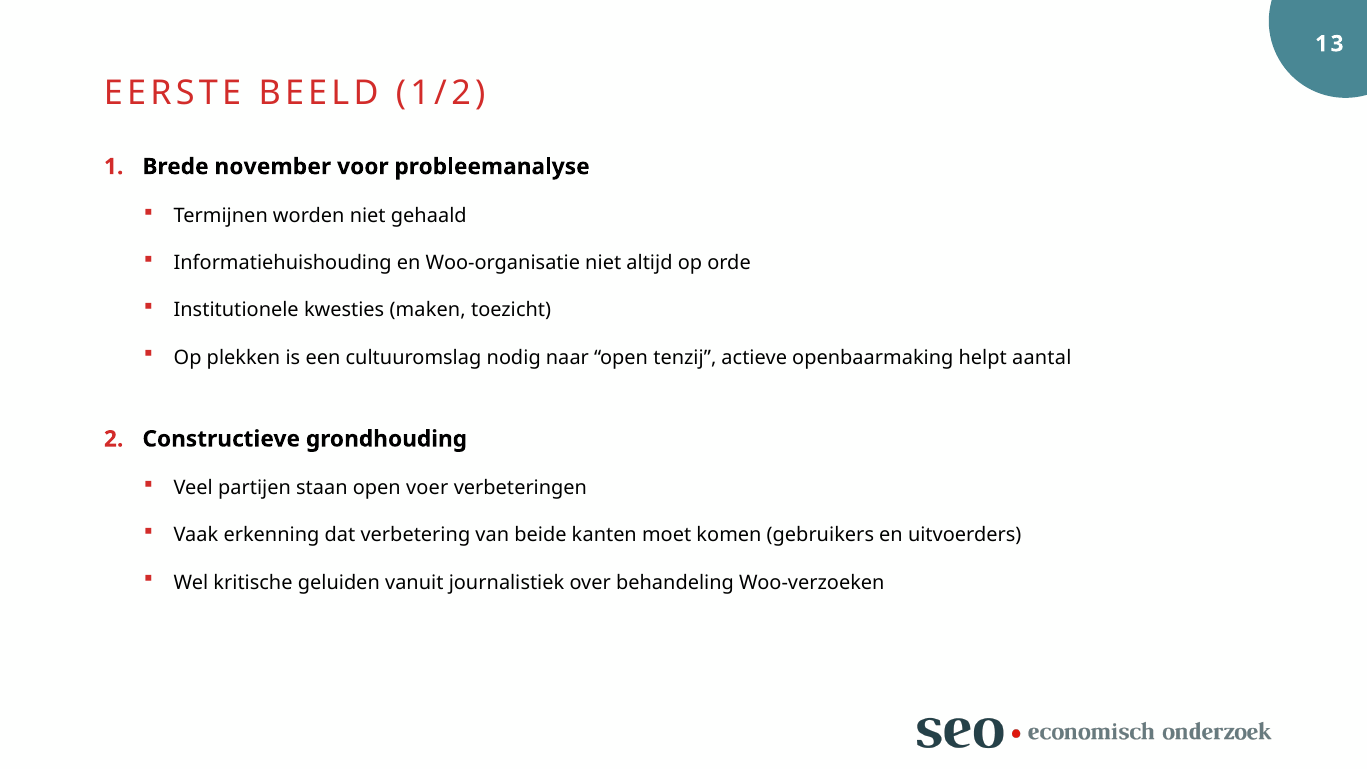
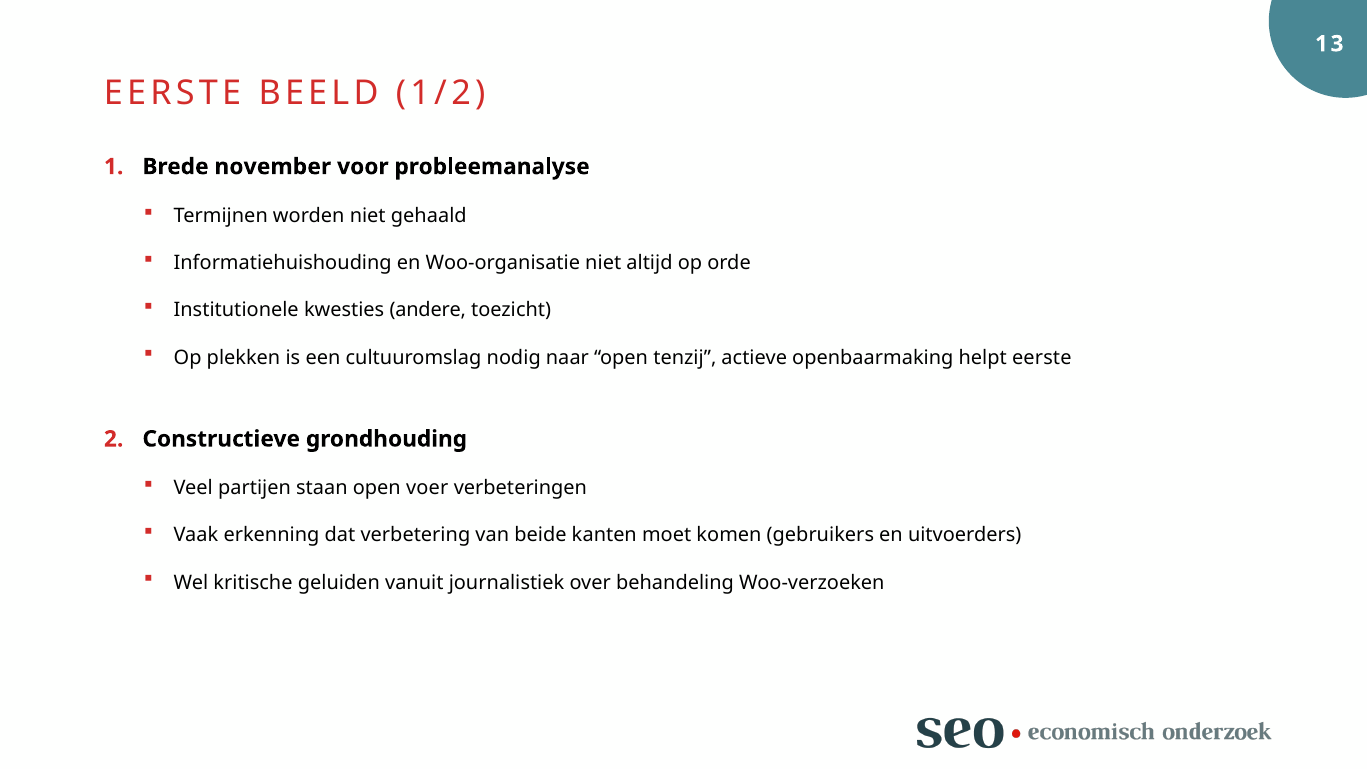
maken: maken -> andere (428, 310)
helpt aantal: aantal -> eerste (1042, 358)
